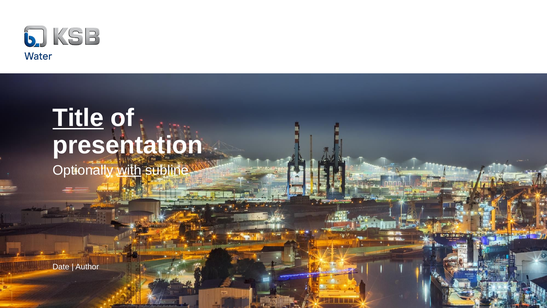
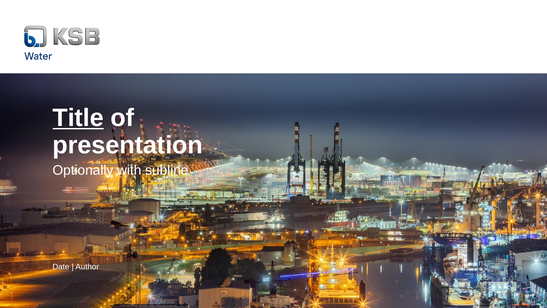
with underline: present -> none (129, 170)
